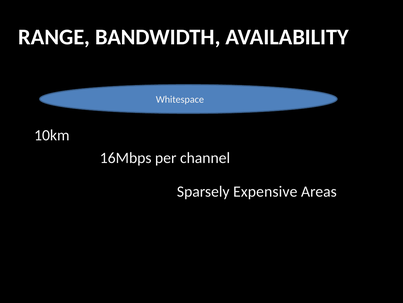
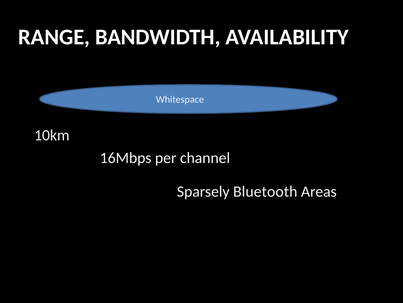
Expensive: Expensive -> Bluetooth (265, 191)
